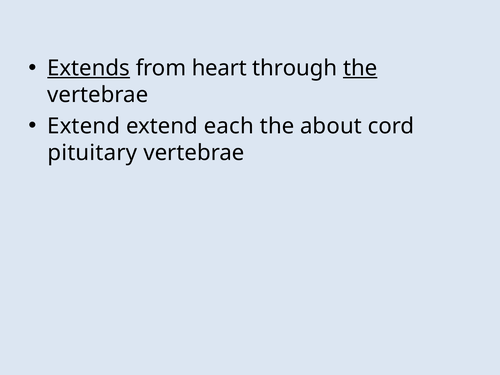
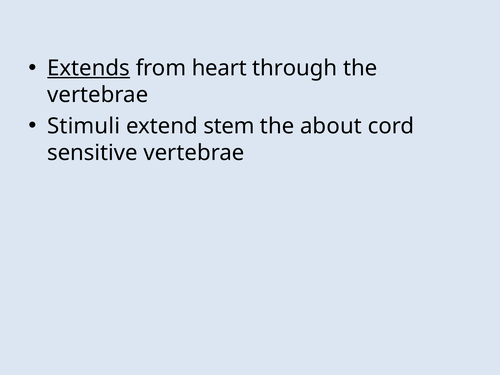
the underline: present -> none (360, 68)
Extend: Extend -> Stimuli (84, 126)
each: each -> stem (229, 126)
pituitary: pituitary -> sensitive (92, 153)
